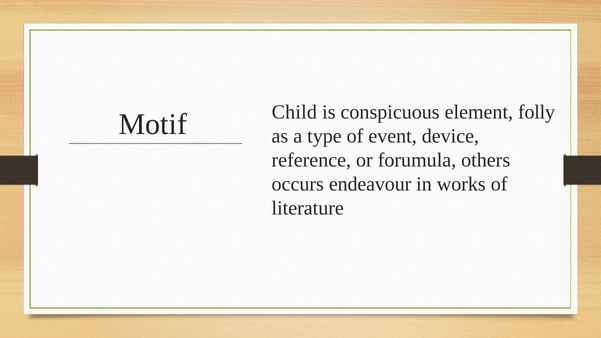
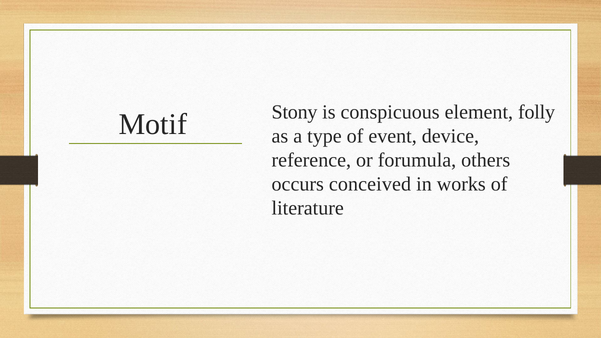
Child: Child -> Stony (295, 112)
endeavour: endeavour -> conceived (370, 184)
